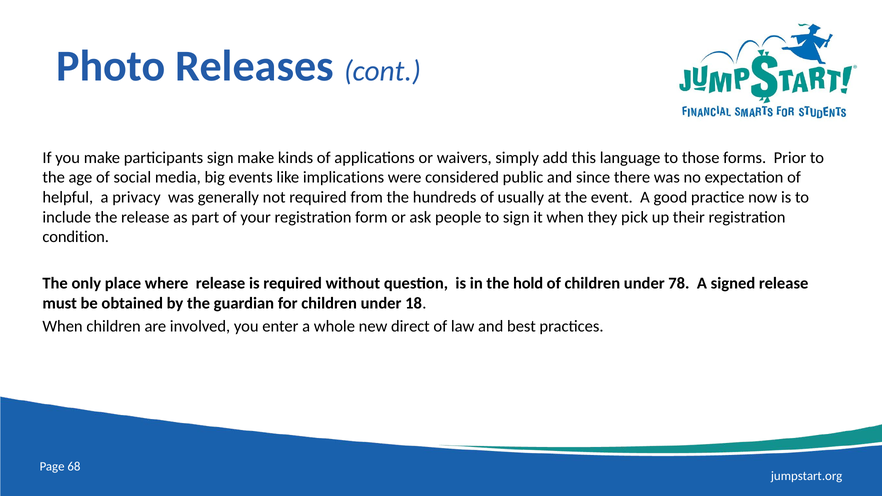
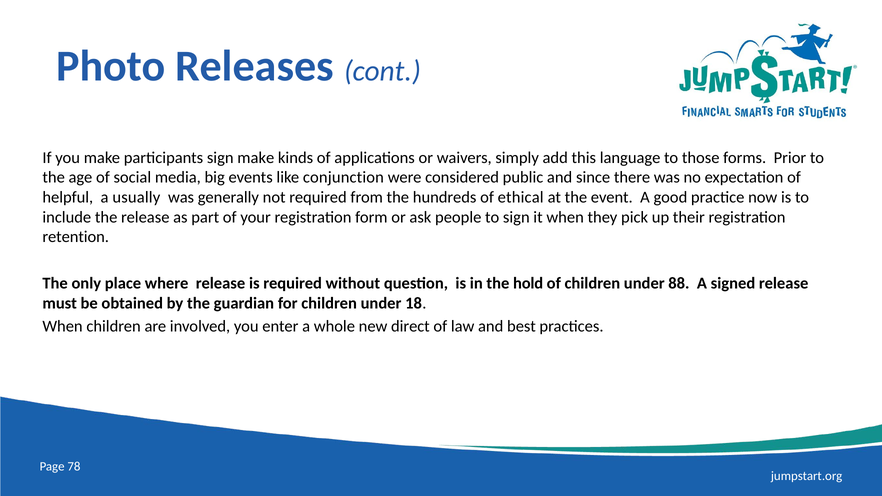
implications: implications -> conjunction (343, 178)
privacy: privacy -> usually (136, 197)
usually: usually -> ethical (521, 197)
condition: condition -> retention (76, 237)
78: 78 -> 88 (679, 283)
68: 68 -> 78 (74, 467)
